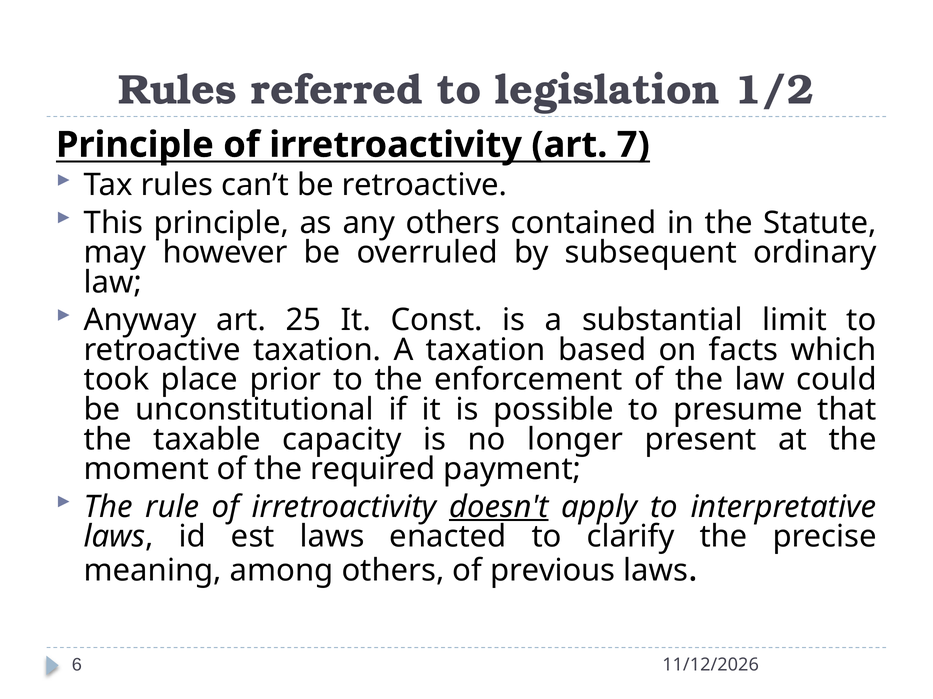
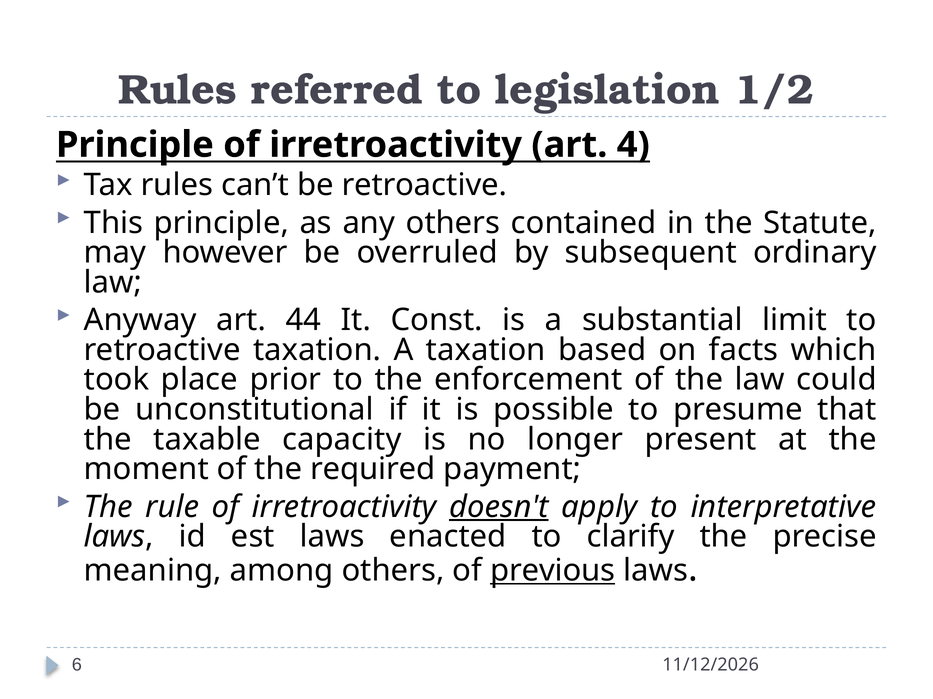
7: 7 -> 4 (633, 145)
25: 25 -> 44 (303, 320)
previous underline: none -> present (553, 571)
